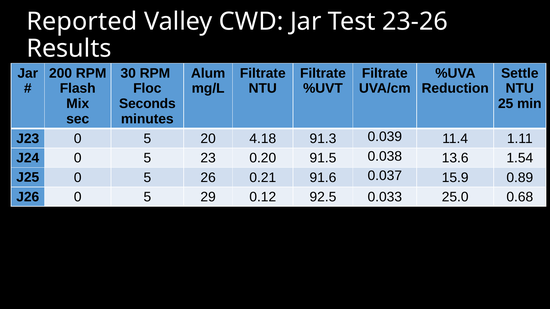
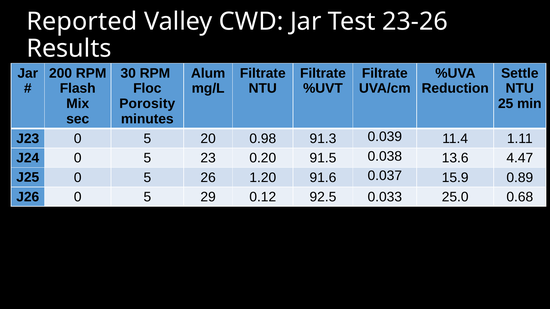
Seconds: Seconds -> Porosity (147, 104)
4.18: 4.18 -> 0.98 (263, 139)
1.54: 1.54 -> 4.47 (520, 158)
0.21: 0.21 -> 1.20 (263, 178)
